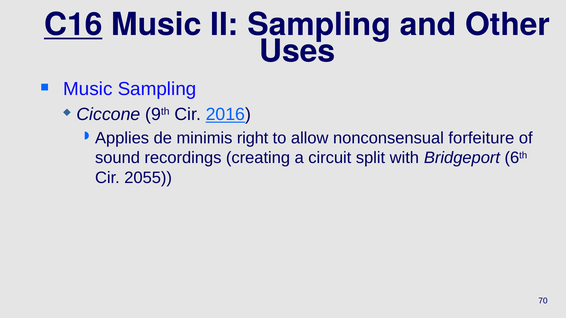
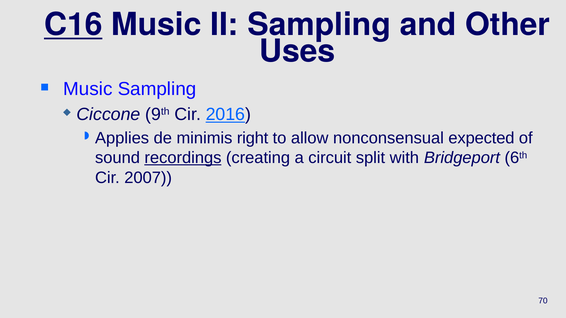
forfeiture: forfeiture -> expected (481, 138)
recordings underline: none -> present (183, 158)
2055: 2055 -> 2007 (148, 178)
